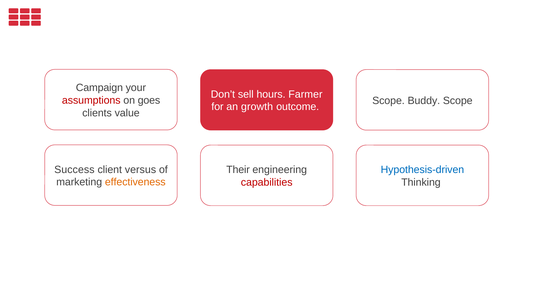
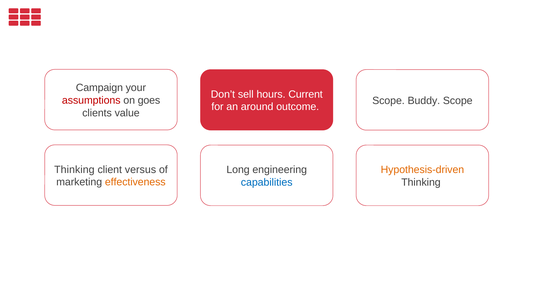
Farmer: Farmer -> Current (306, 94)
growth: growth -> around (257, 107)
Success: Success -> Thinking (74, 169)
Their: Their -> Long (238, 170)
Hypothesis-driven colour: blue -> orange (422, 170)
capabilities colour: red -> blue (267, 182)
